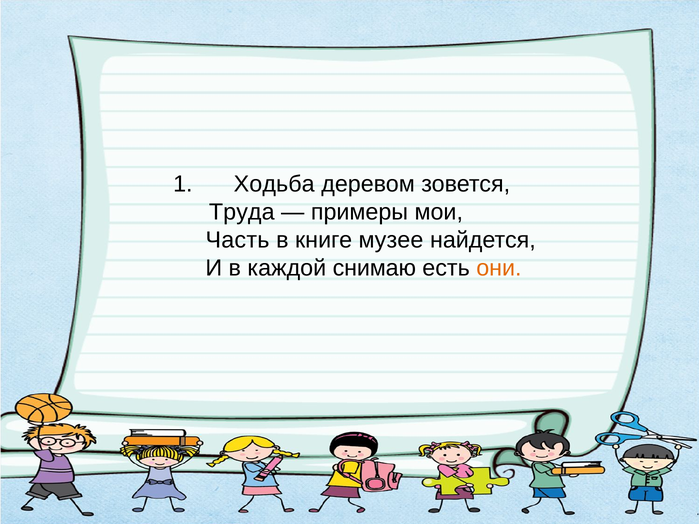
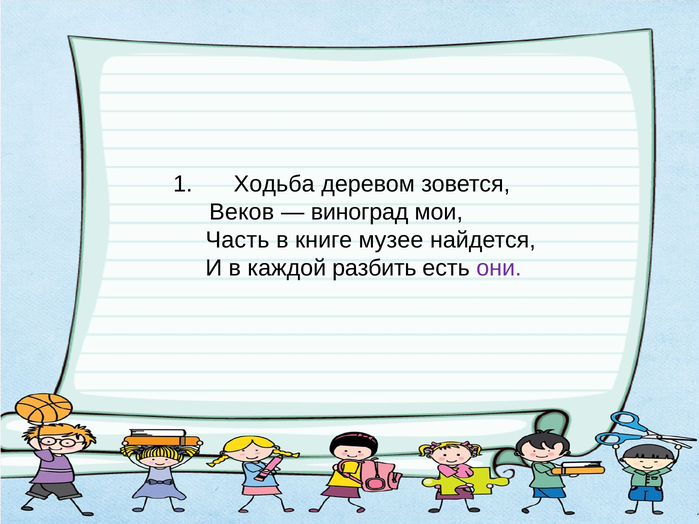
Труда: Труда -> Веков (242, 212)
примеры: примеры -> виноград (360, 212)
снимаю: снимаю -> разбить (374, 268)
они colour: orange -> purple (499, 268)
